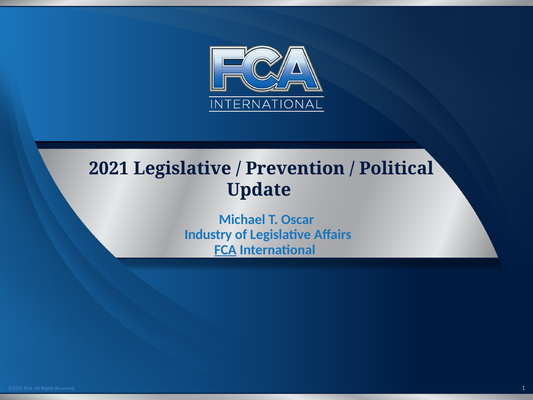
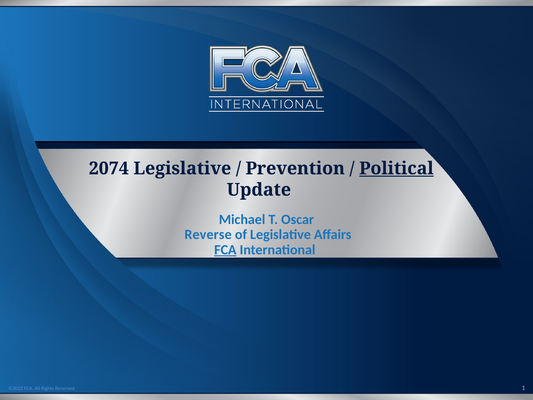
2021: 2021 -> 2074 (109, 168)
Political underline: none -> present (396, 168)
Industry: Industry -> Reverse (208, 234)
